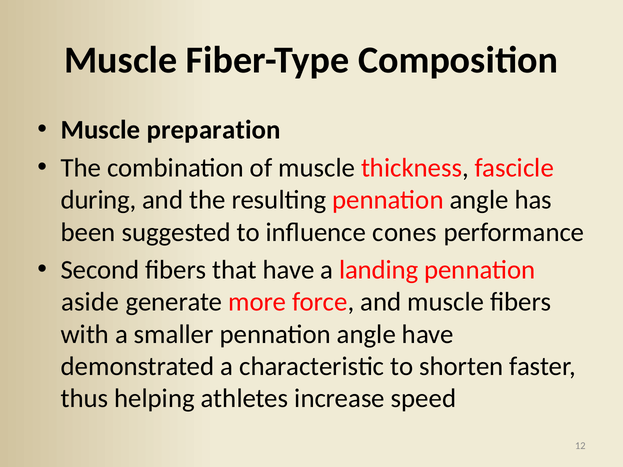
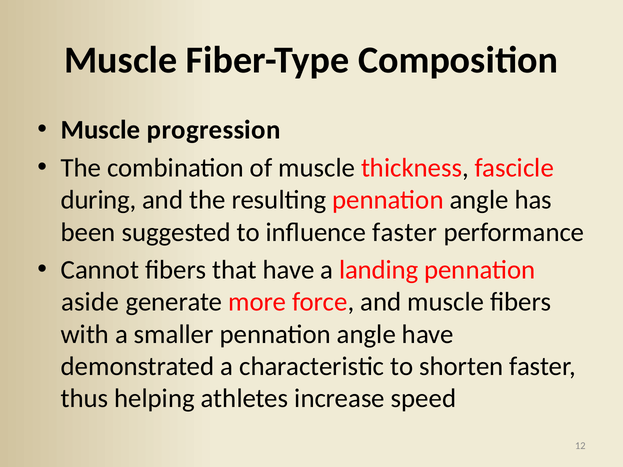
preparation: preparation -> progression (214, 130)
influence cones: cones -> faster (405, 232)
Second: Second -> Cannot (100, 270)
